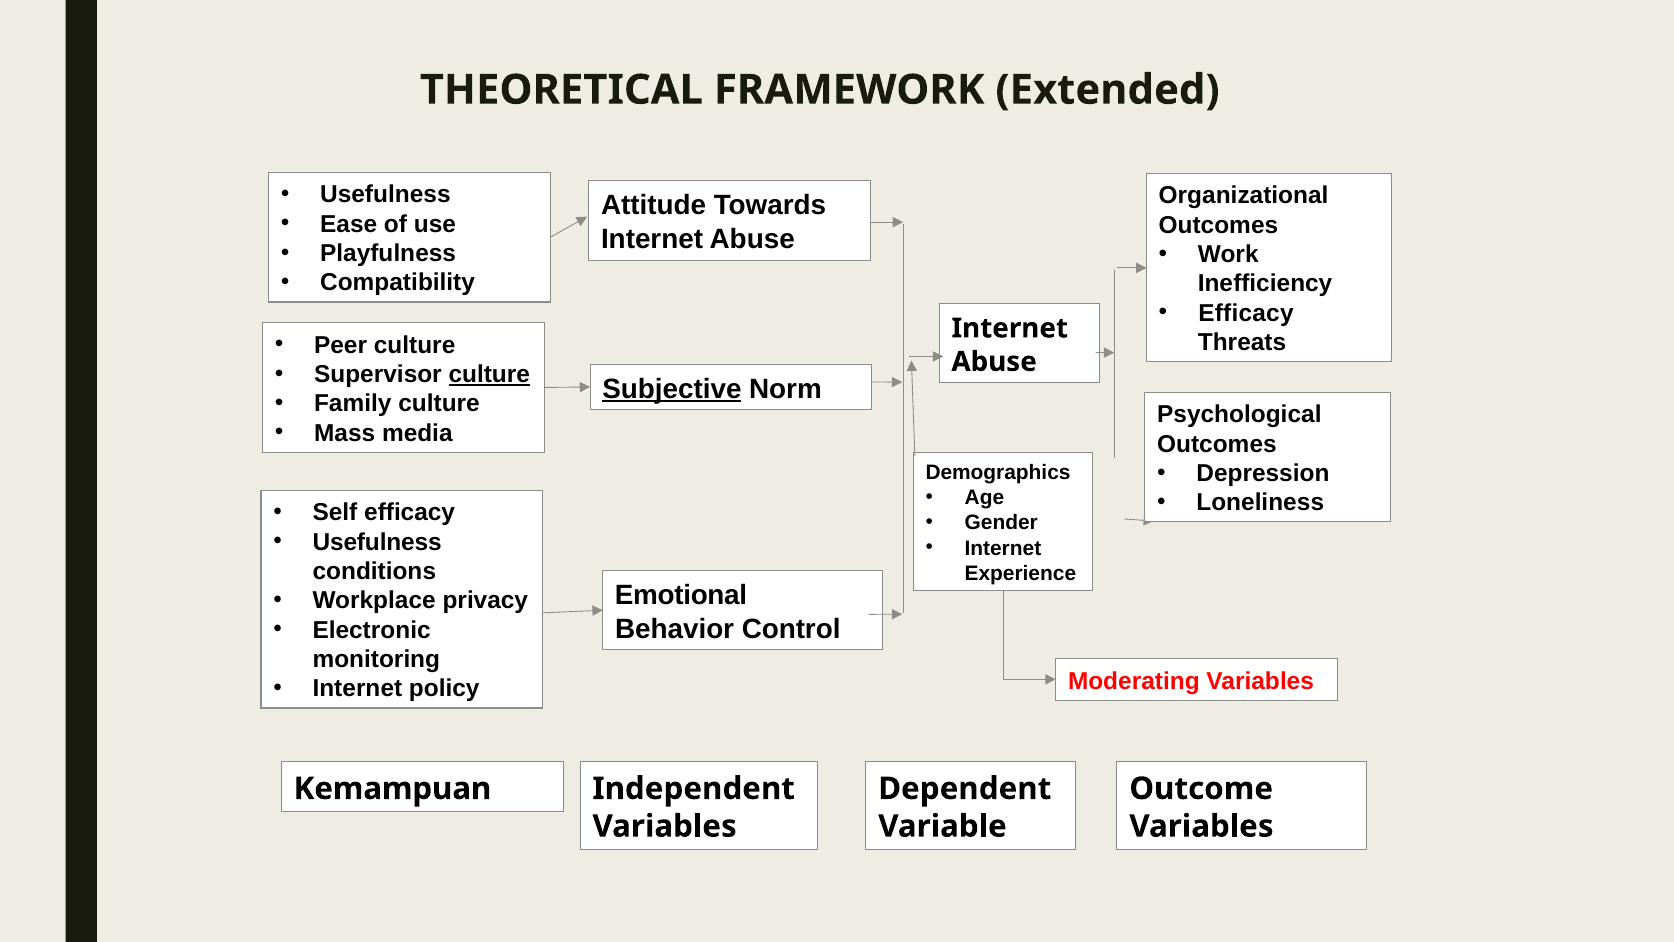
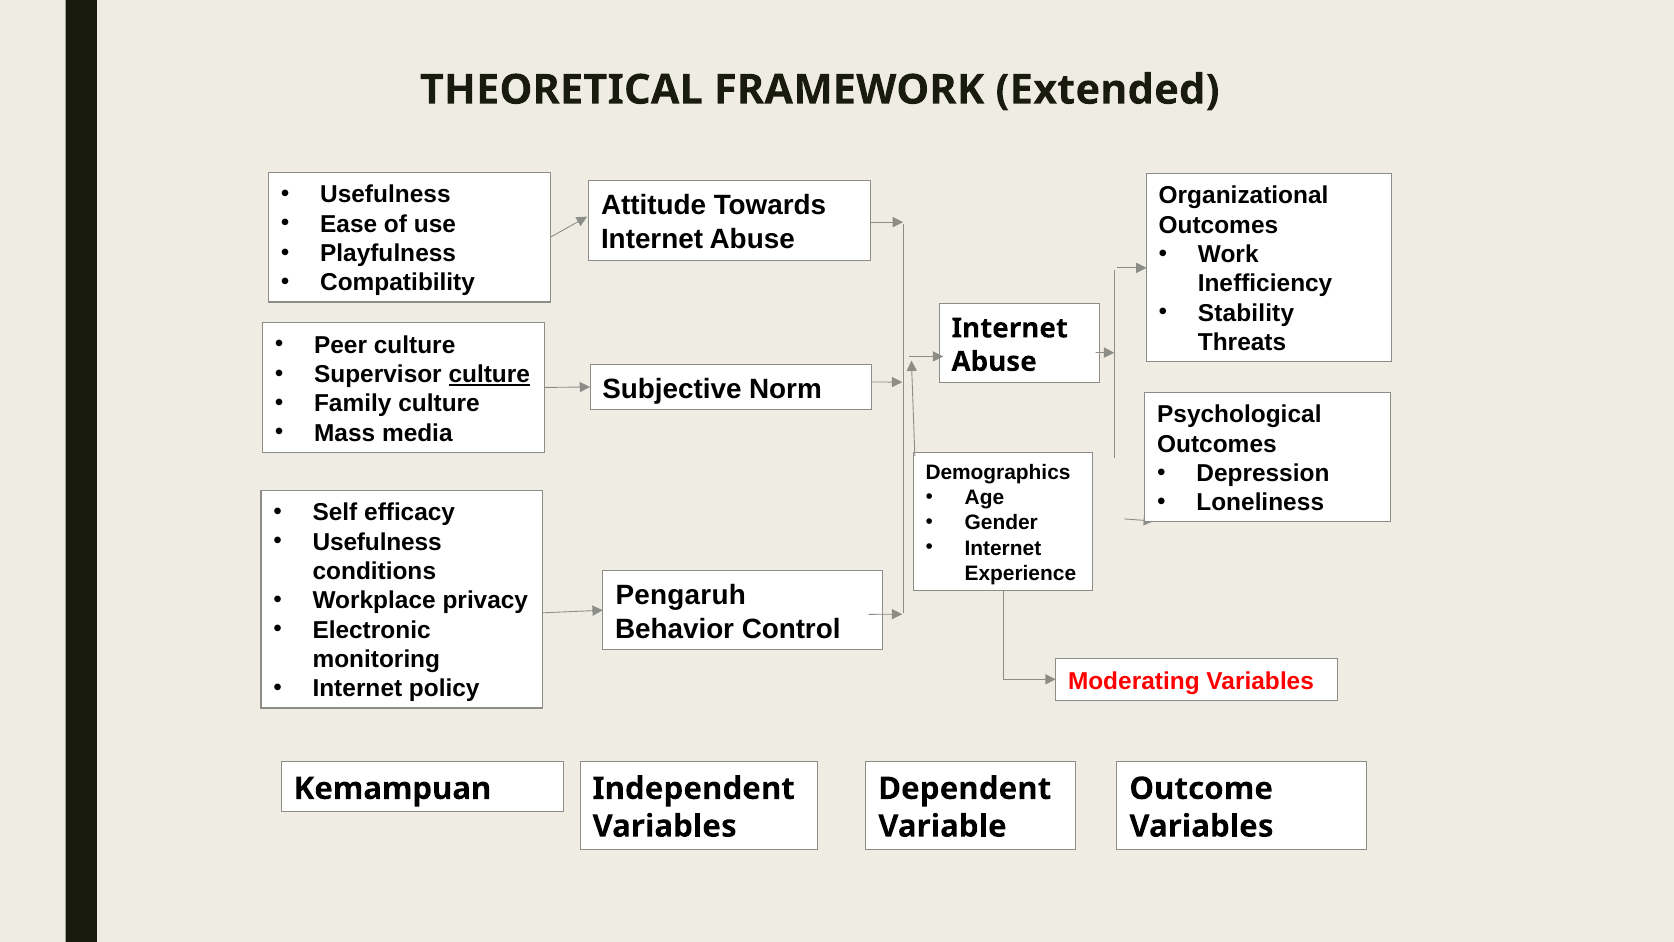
Efficacy: Efficacy -> Stability (1246, 313)
Subjective underline: present -> none (672, 389)
Emotional: Emotional -> Pengaruh (681, 595)
